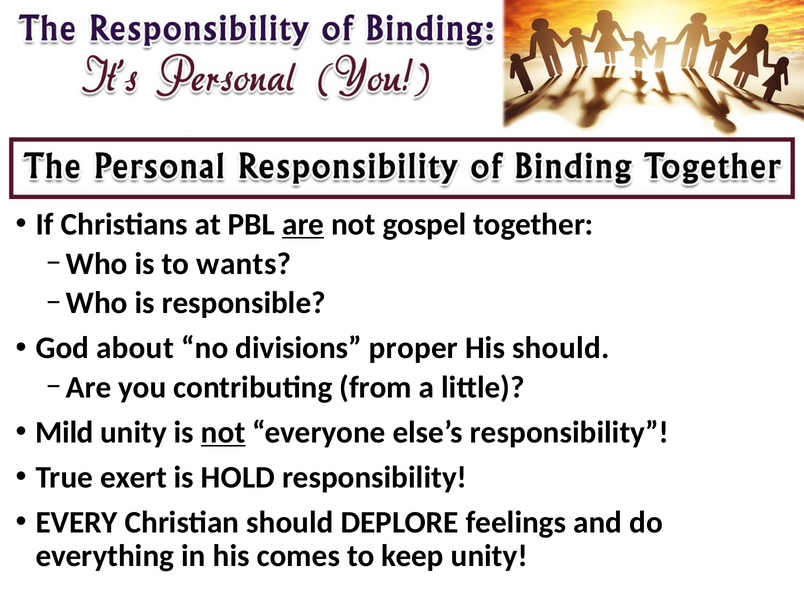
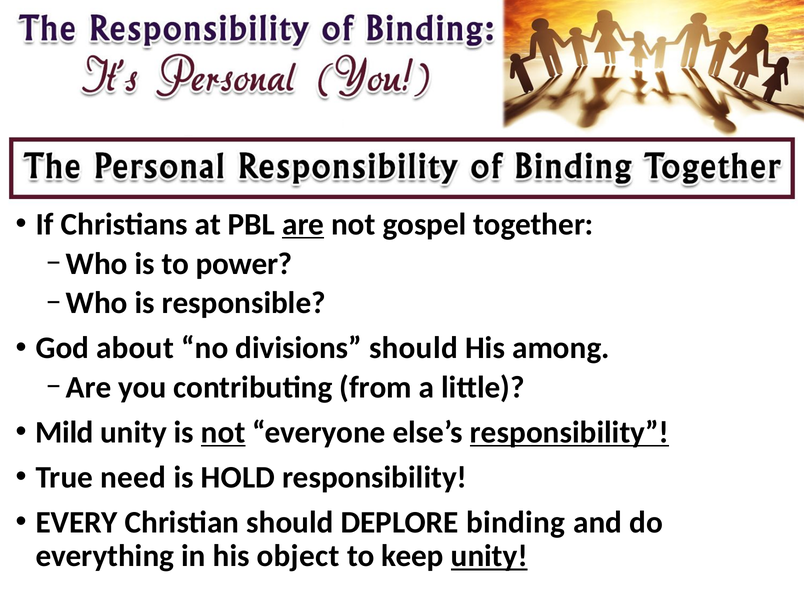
wants: wants -> power (244, 264)
divisions proper: proper -> should (413, 348)
His should: should -> among (561, 348)
responsibility underline: none -> present (569, 432)
exert: exert -> need (133, 477)
feelings: feelings -> binding (516, 522)
comes: comes -> object (298, 556)
unity underline: none -> present (489, 556)
